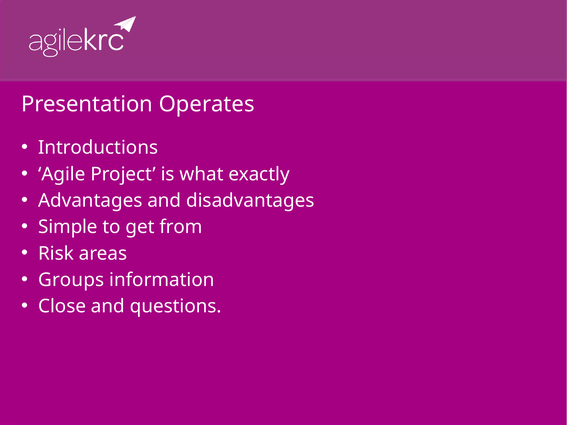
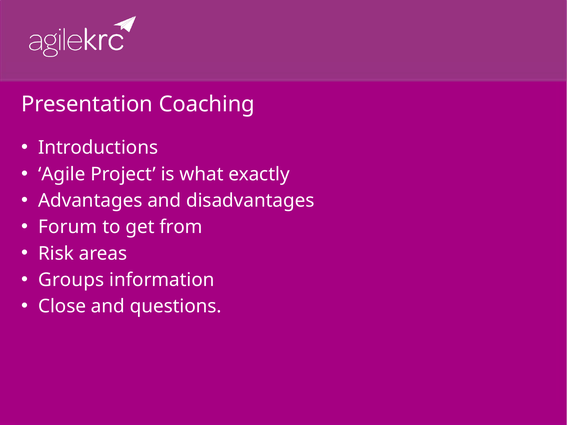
Operates: Operates -> Coaching (207, 104)
Simple: Simple -> Forum (68, 227)
